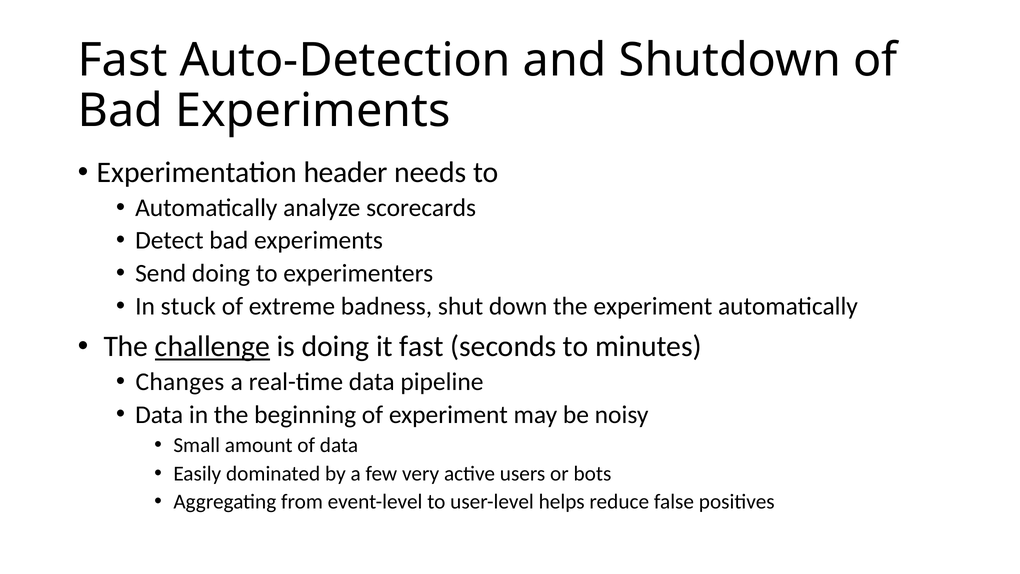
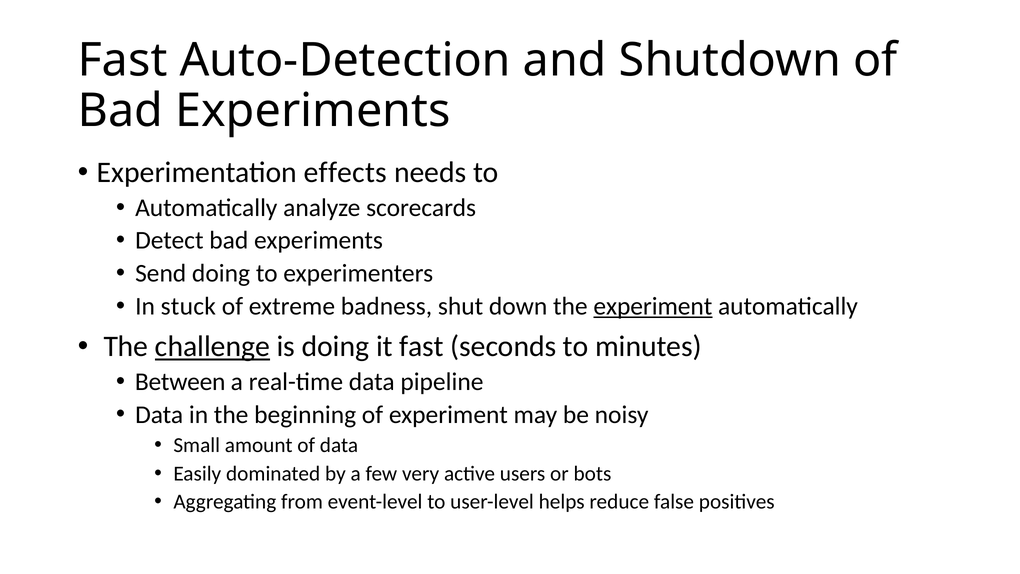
header: header -> effects (345, 172)
experiment underline: none -> present (653, 306)
Changes: Changes -> Between (180, 382)
